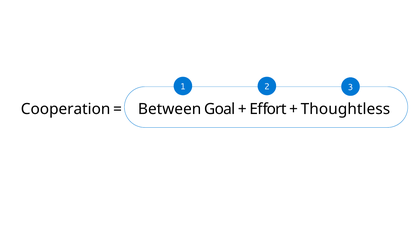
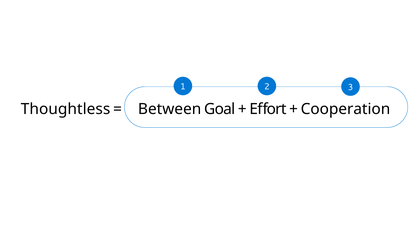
Cooperation: Cooperation -> Thoughtless (66, 109)
Thoughtless: Thoughtless -> Cooperation (345, 109)
